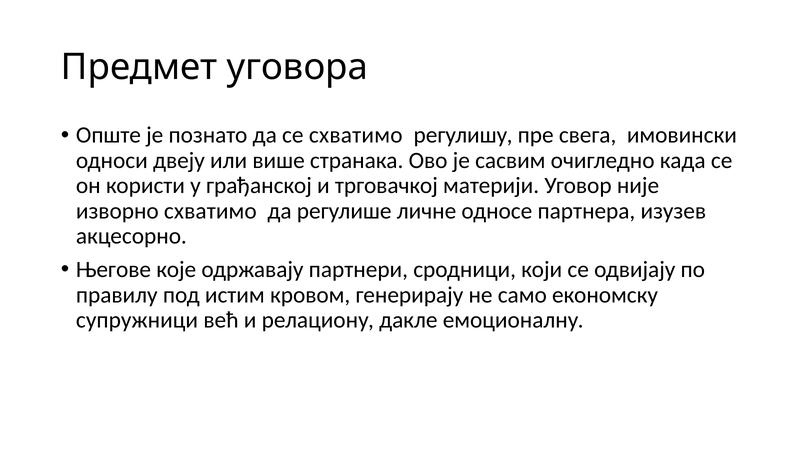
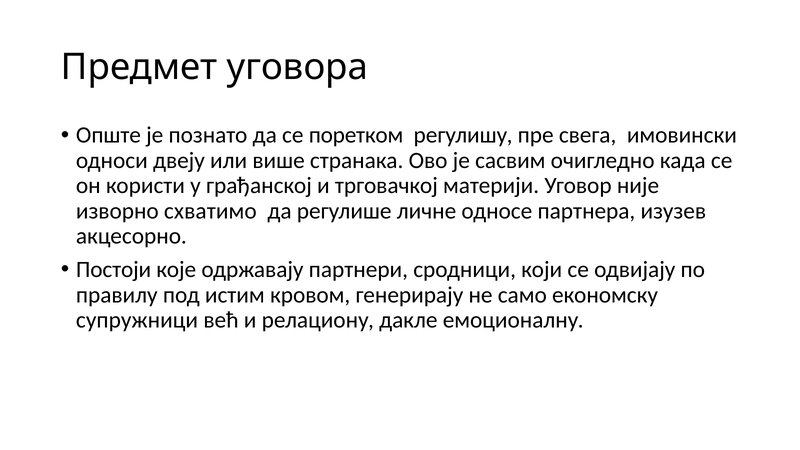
се схватимо: схватимо -> поретком (356, 135)
Његове: Његове -> Постоји (114, 270)
